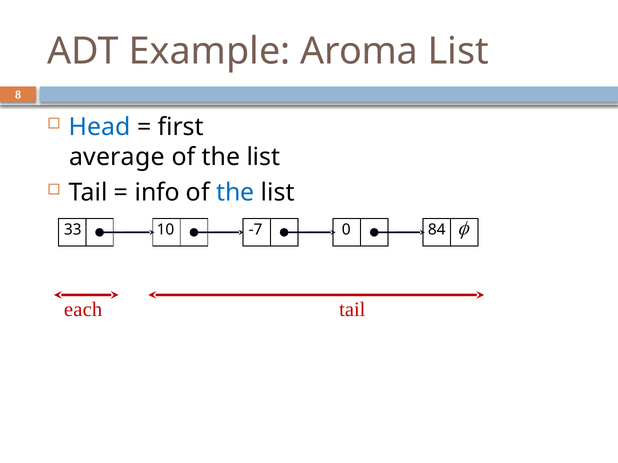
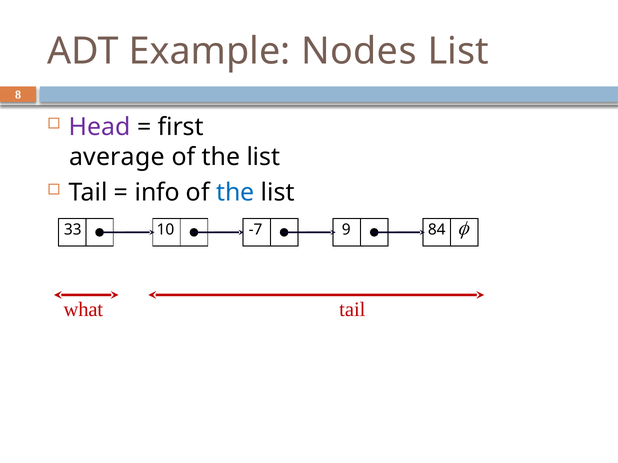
Aroma: Aroma -> Nodes (359, 52)
Head colour: blue -> purple (100, 127)
0: 0 -> 9 (346, 230)
each: each -> what (83, 310)
